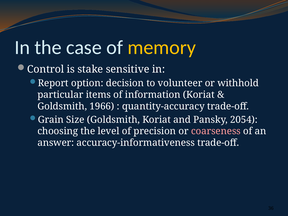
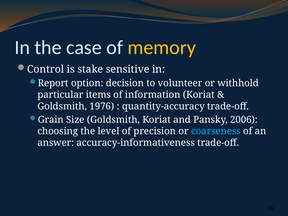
1966: 1966 -> 1976 (102, 106)
2054: 2054 -> 2006 (244, 120)
coarseness colour: pink -> light blue (216, 131)
